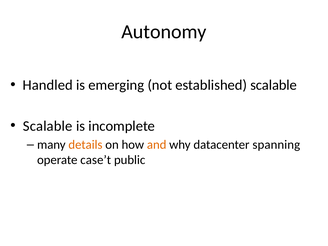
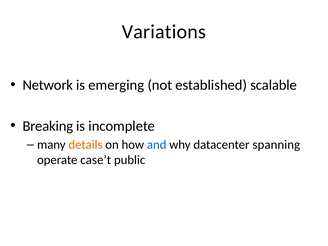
Autonomy: Autonomy -> Variations (164, 32)
Handled: Handled -> Network (48, 85)
Scalable: Scalable -> Breaking (48, 126)
and colour: orange -> blue (157, 145)
